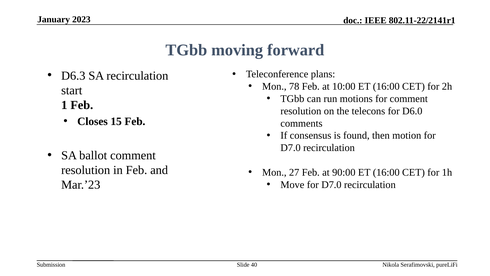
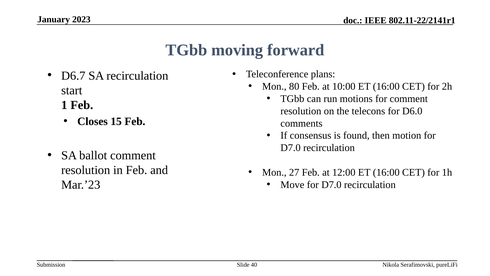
D6.3: D6.3 -> D6.7 (73, 76)
78: 78 -> 80 (294, 86)
90:00: 90:00 -> 12:00 (344, 172)
